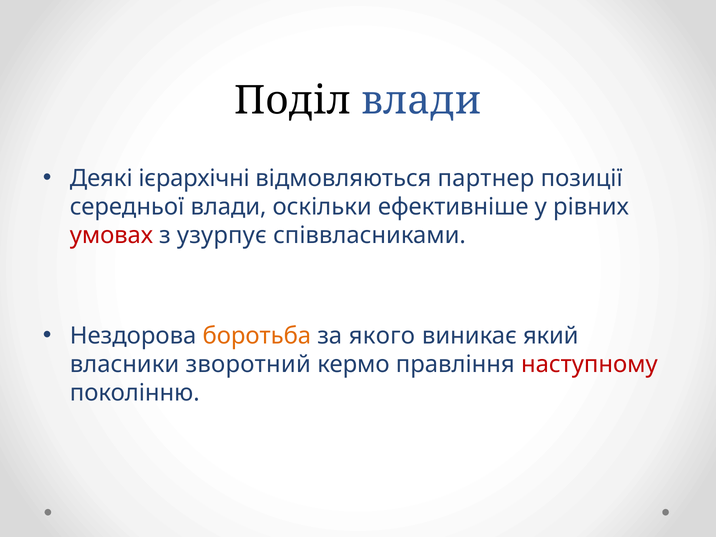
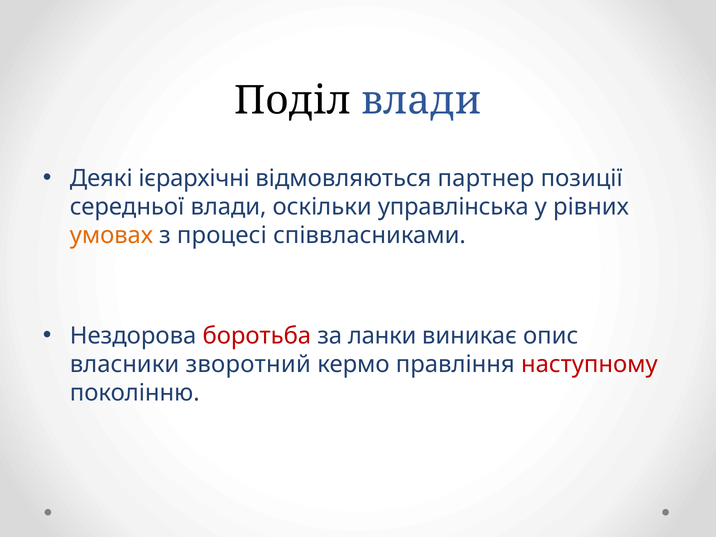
ефективніше: ефективніше -> управлінська (453, 207)
умовах colour: red -> orange (111, 236)
узурпує: узурпує -> процесі (222, 236)
боротьба colour: orange -> red (257, 336)
якого: якого -> ланки (382, 336)
який: який -> опис (551, 336)
